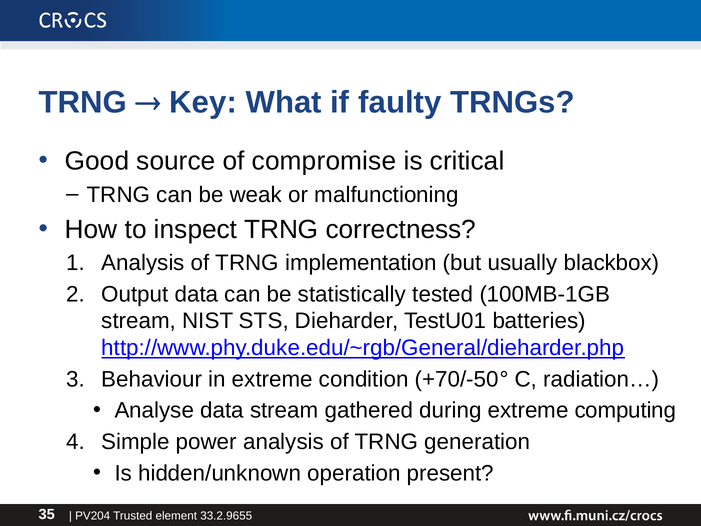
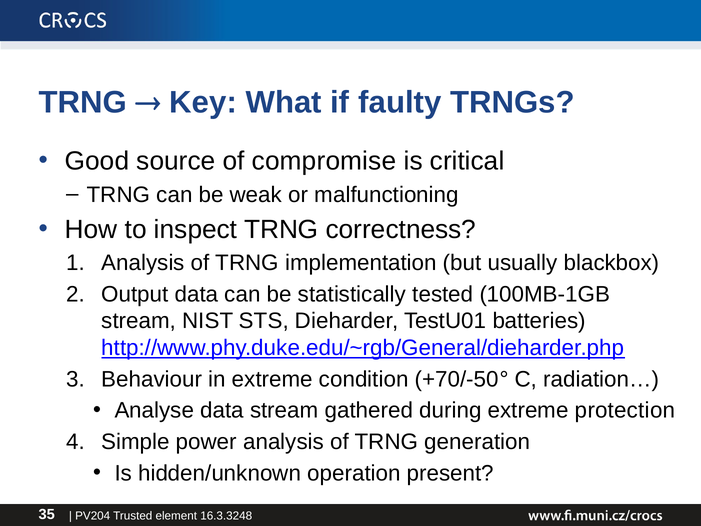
computing: computing -> protection (625, 410)
33.2.9655: 33.2.9655 -> 16.3.3248 (226, 516)
